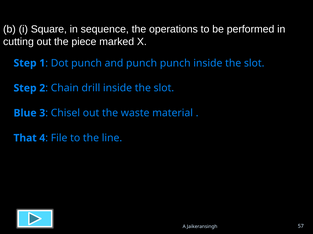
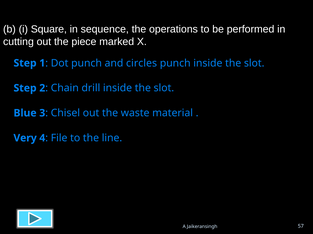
and punch: punch -> circles (142, 63)
That: That -> Very (25, 138)
